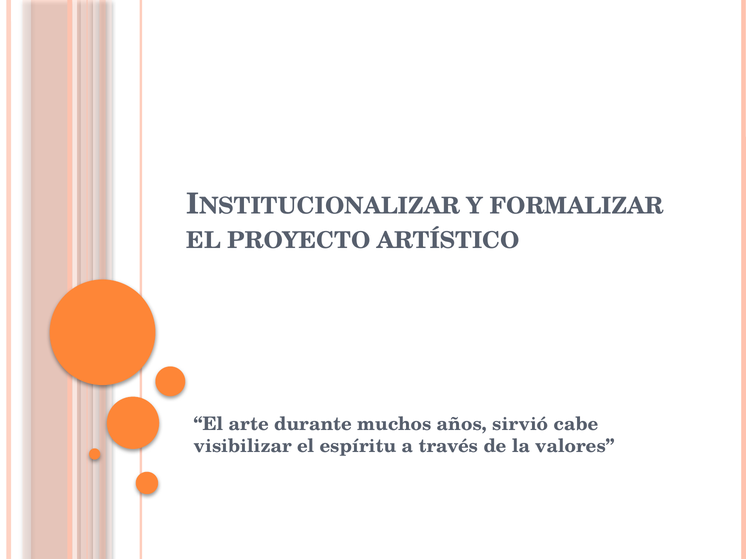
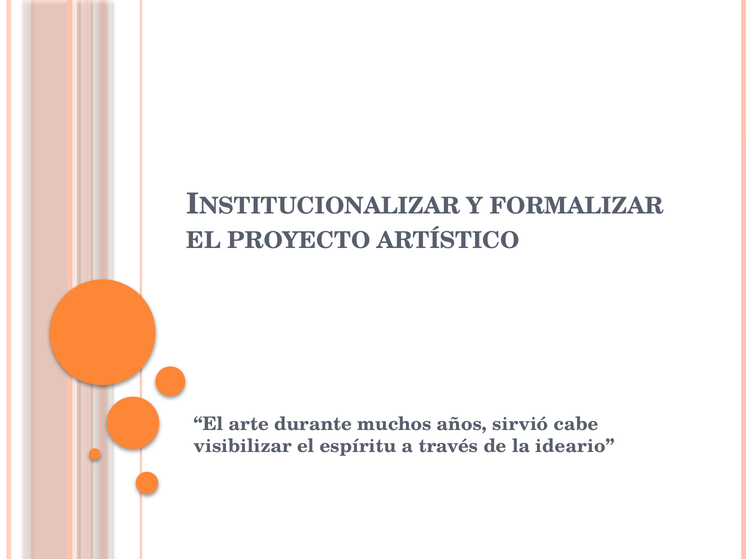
valores: valores -> ideario (575, 447)
